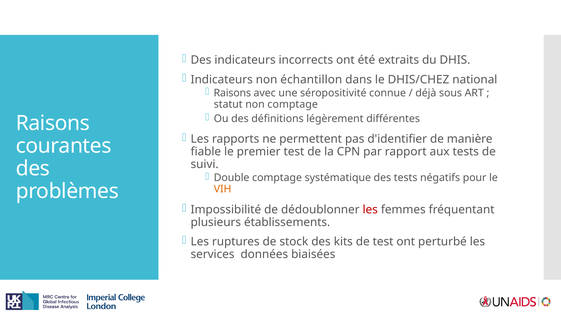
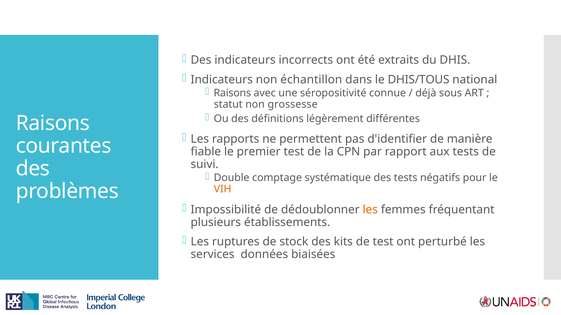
DHIS/CHEZ: DHIS/CHEZ -> DHIS/TOUS (419, 80)
non comptage: comptage -> grossesse (293, 105)
les colour: red -> orange (370, 210)
